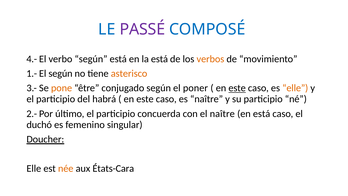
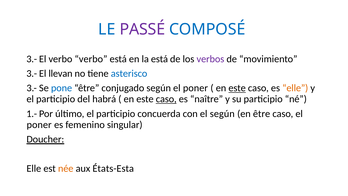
4.-: 4.- -> 3.- (32, 59)
verbo según: según -> verbo (91, 59)
verbos colour: orange -> purple (210, 59)
1.-: 1.- -> 3.- (32, 73)
El según: según -> llevan (60, 73)
asterisco colour: orange -> blue (129, 73)
pone colour: orange -> blue (62, 88)
caso underline: none -> present (166, 99)
2.-: 2.- -> 1.- (32, 114)
el naître: naître -> según (222, 114)
en está: está -> être (262, 114)
duchó: duchó -> poner (39, 125)
États-Cara: États-Cara -> États-Esta (113, 168)
